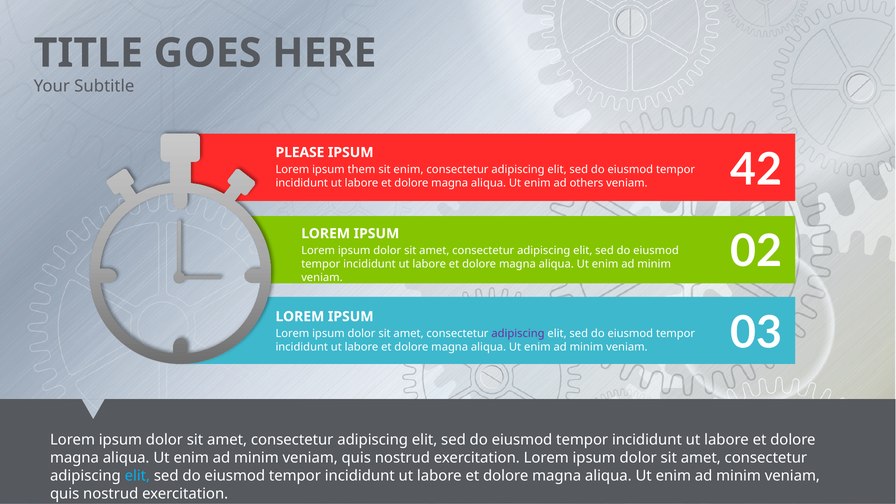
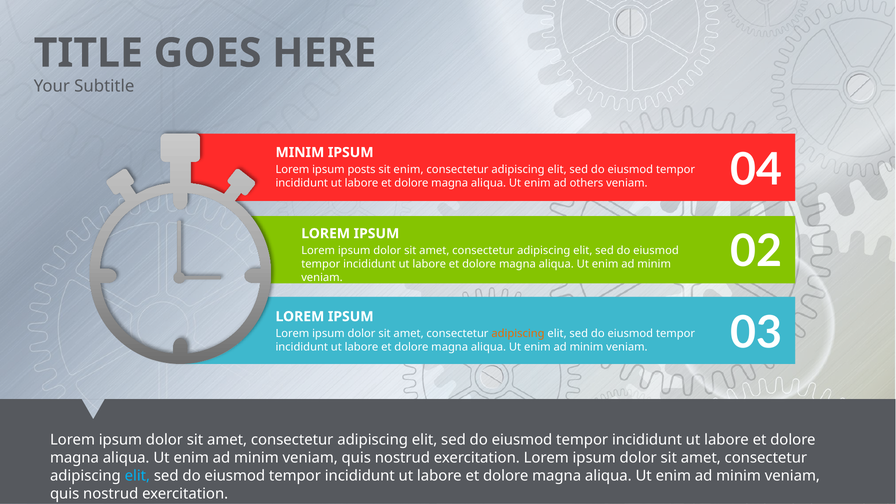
PLEASE: PLEASE -> MINIM (300, 152)
them: them -> posts (362, 170)
42: 42 -> 04 (756, 170)
adipiscing colour: purple -> orange (518, 334)
